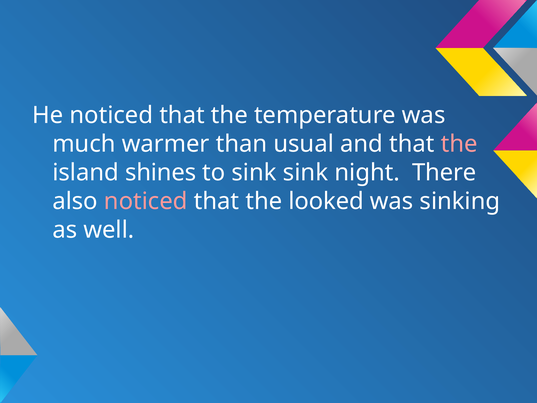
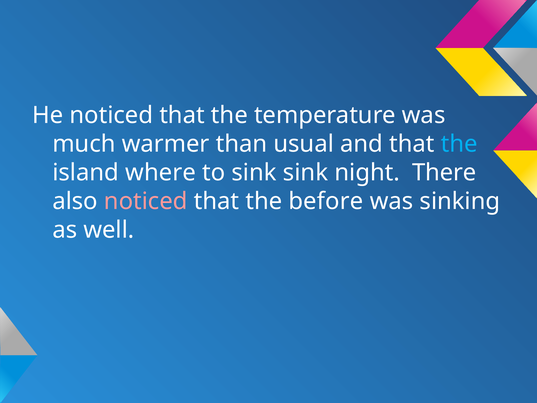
the colour: pink -> light blue (459, 144)
shines: shines -> where (161, 173)
looked: looked -> before (326, 201)
